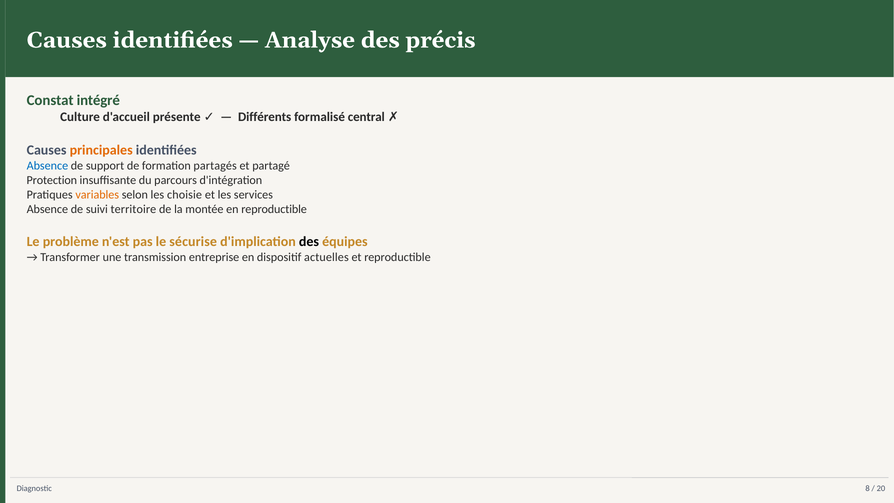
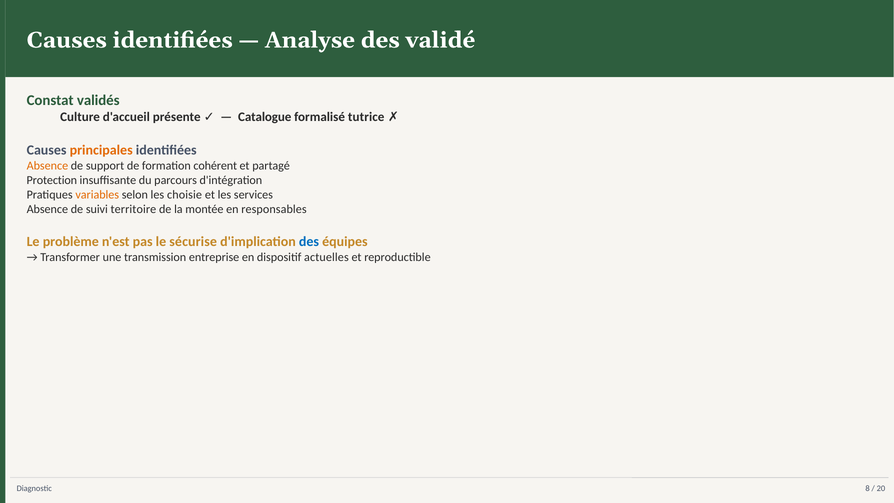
précis: précis -> validé (440, 40)
intégré: intégré -> validés (98, 100)
Différents: Différents -> Catalogue (265, 117)
central: central -> tutrice (366, 117)
Absence colour: blue -> orange (47, 166)
partagés: partagés -> cohérent (215, 166)
en reproductible: reproductible -> responsables (274, 209)
des colour: black -> blue (309, 242)
